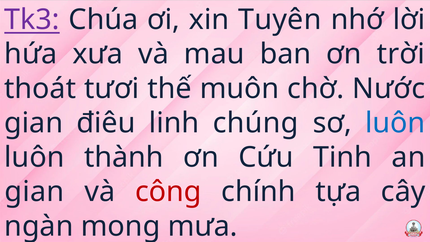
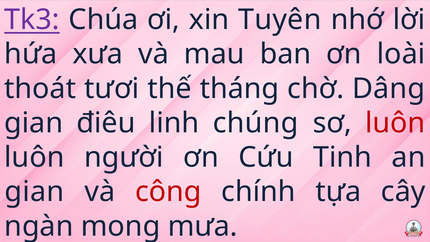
trời: trời -> loài (401, 54)
muôn: muôn -> tháng (239, 89)
Nước: Nước -> Dâng (389, 89)
luôn colour: blue -> red (395, 123)
thành: thành -> người (124, 157)
